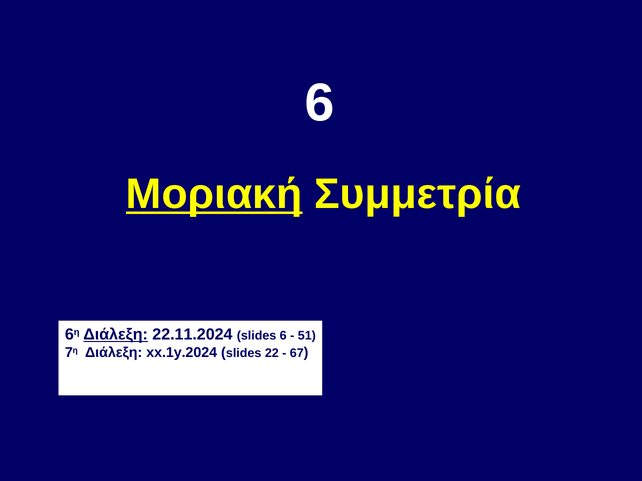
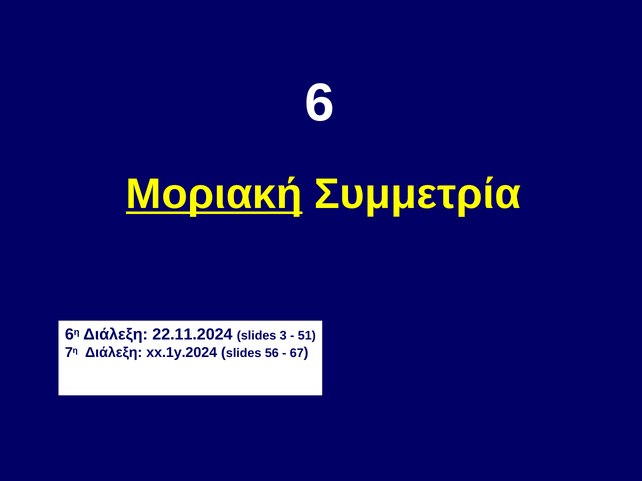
Διάλεξη underline: present -> none (116, 335)
slides 6: 6 -> 3 (283, 336)
22: 22 -> 56 (272, 354)
